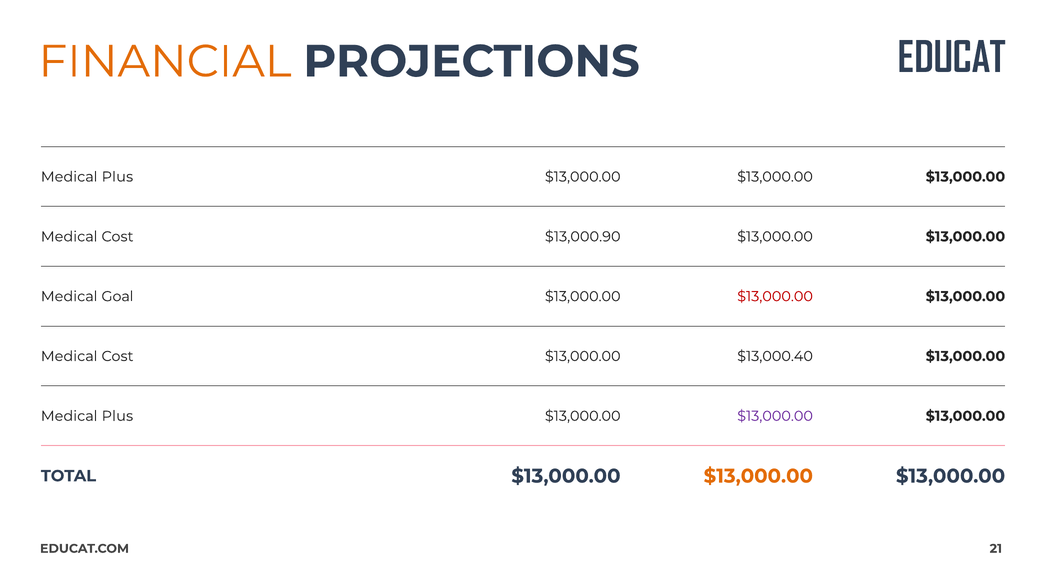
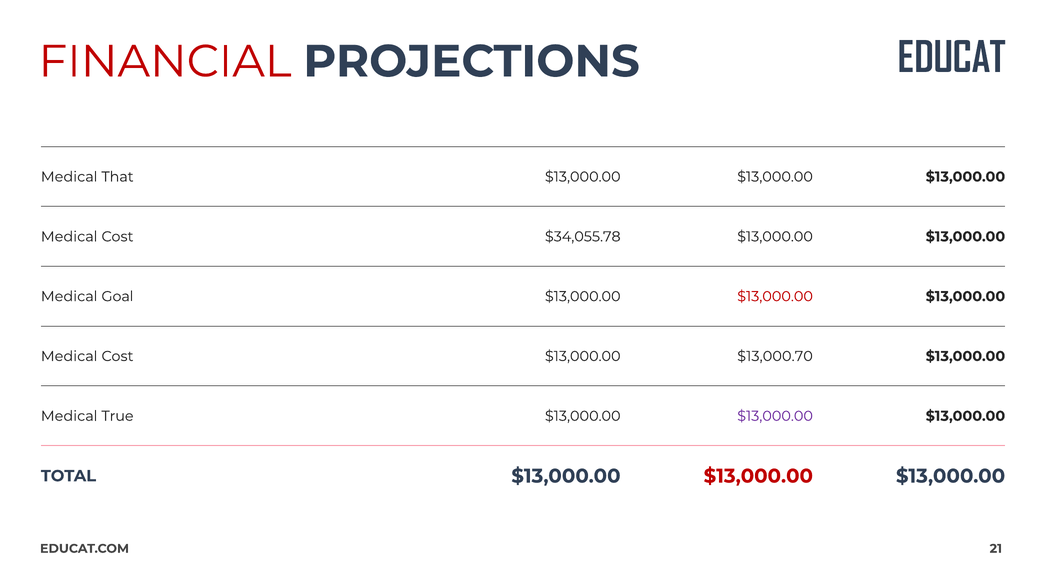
FINANCIAL colour: orange -> red (165, 62)
Plus: Plus -> That (118, 177)
$13,000.90: $13,000.90 -> $34,055.78 (583, 237)
$13,000.40: $13,000.40 -> $13,000.70 (775, 356)
Plus: Plus -> True (118, 416)
$13,000.00 colour: orange -> red (758, 476)
